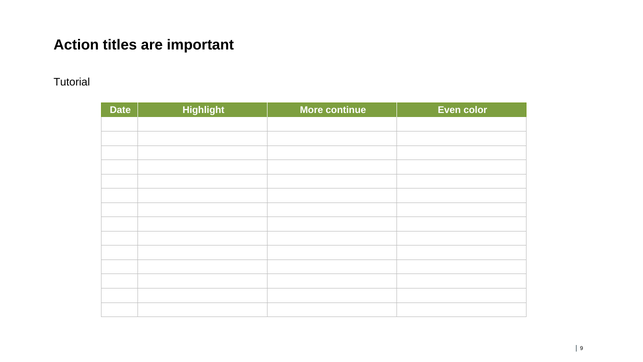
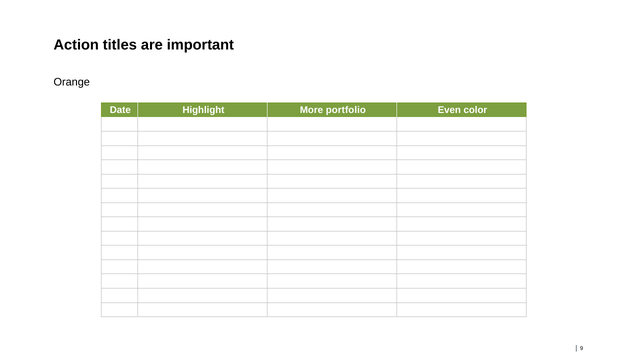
Tutorial: Tutorial -> Orange (72, 82)
continue: continue -> portfolio (346, 110)
